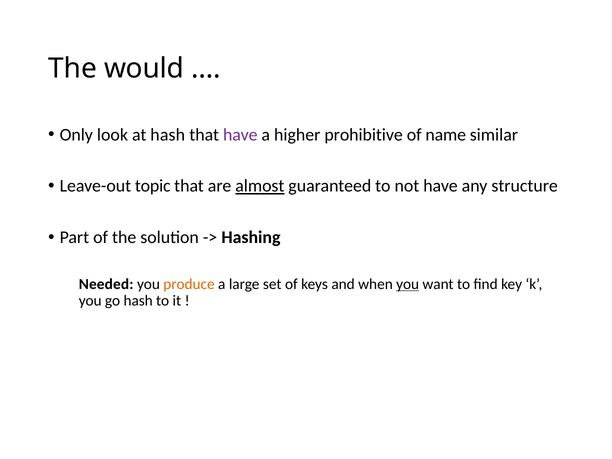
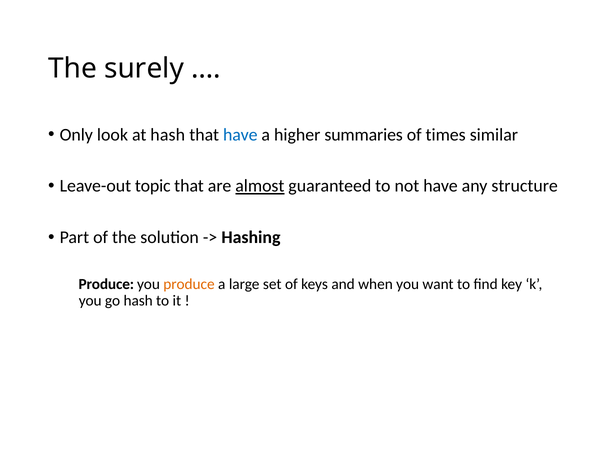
would: would -> surely (144, 69)
have colour: purple -> blue (240, 135)
prohibitive: prohibitive -> summaries (364, 135)
name: name -> times (446, 135)
Needed: Needed -> Produce (106, 284)
you underline: present -> none (408, 284)
